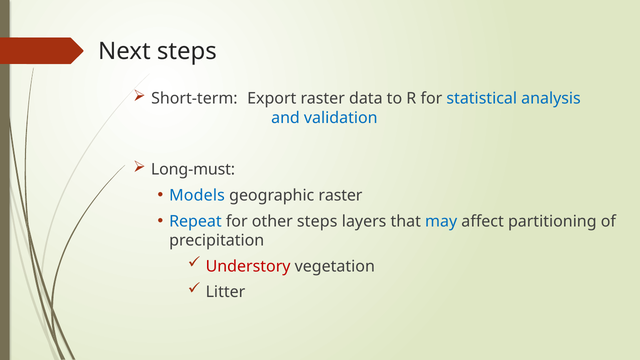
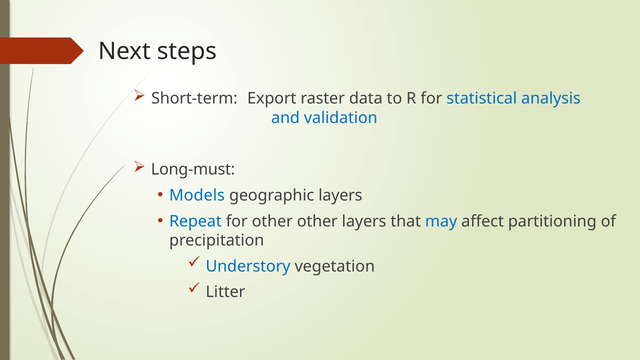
geographic raster: raster -> layers (340, 195)
other steps: steps -> other (317, 221)
Understory colour: red -> blue (248, 266)
